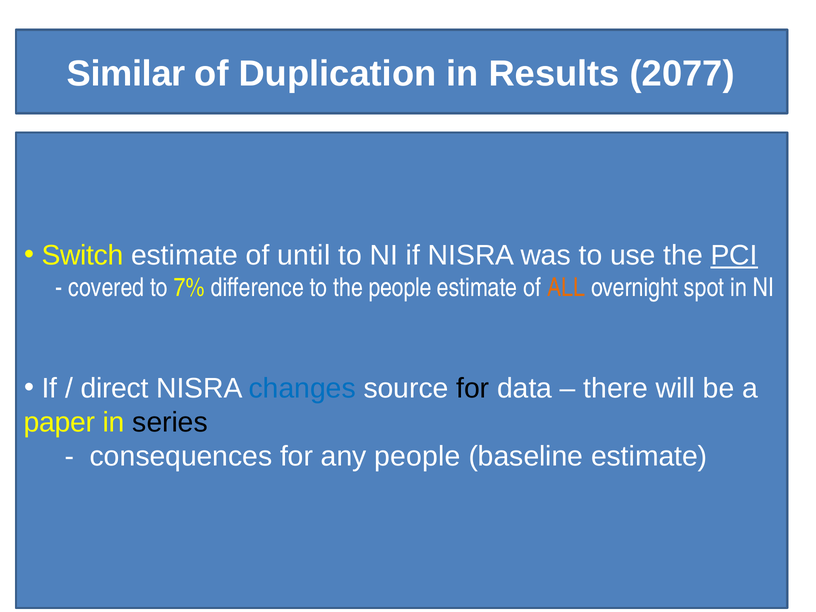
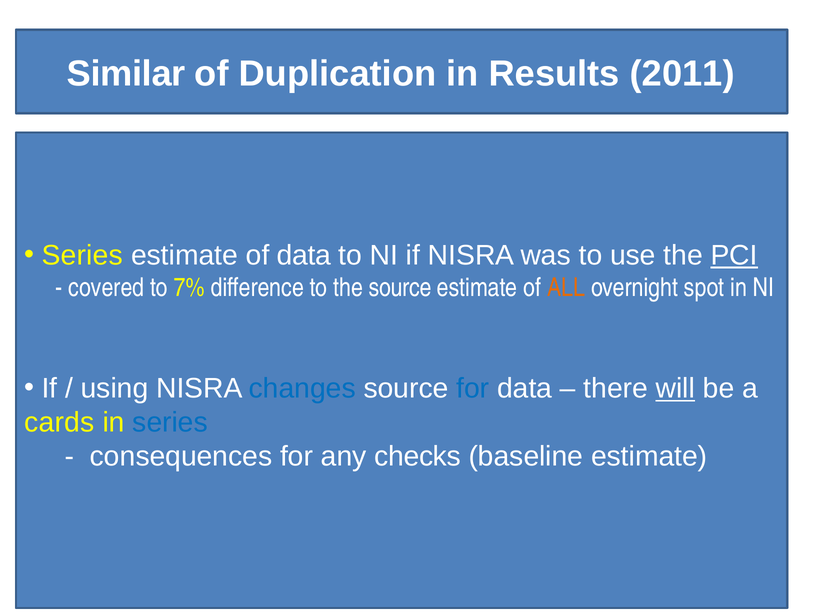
2077: 2077 -> 2011 (682, 74)
Switch: Switch -> Series (82, 255)
of until: until -> data (304, 255)
the people: people -> source (400, 288)
direct: direct -> using (114, 388)
for colour: black -> blue (473, 388)
will underline: none -> present (675, 388)
paper: paper -> cards (59, 422)
series colour: black -> blue (170, 422)
any people: people -> checks (418, 456)
